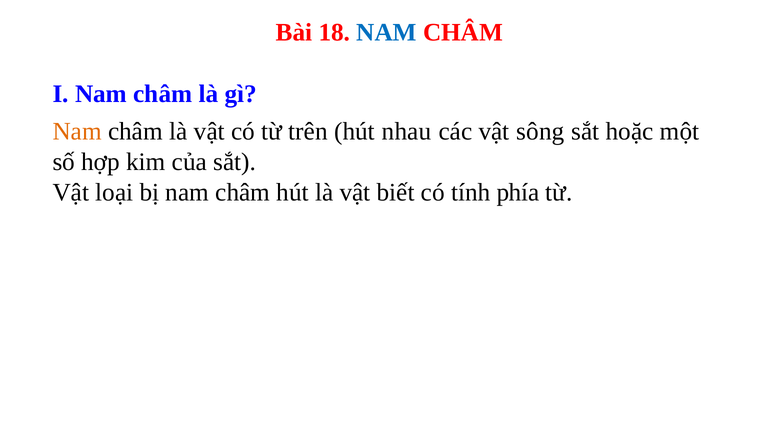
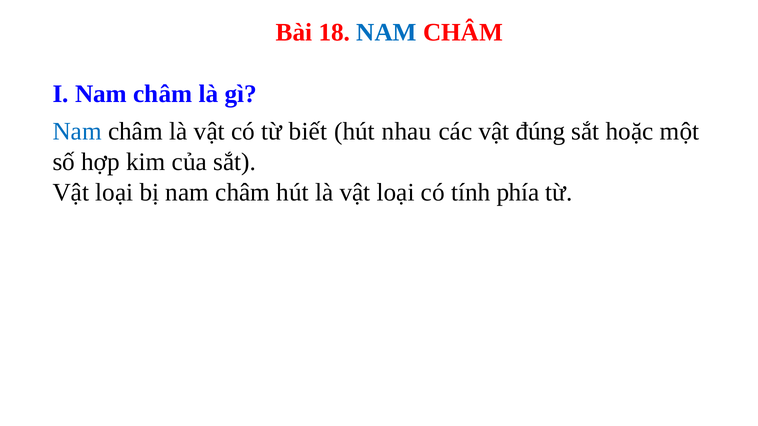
Nam colour: orange -> blue (77, 132)
trên: trên -> biết (308, 132)
sông: sông -> đúng (541, 132)
là vật biết: biết -> loại (396, 192)
